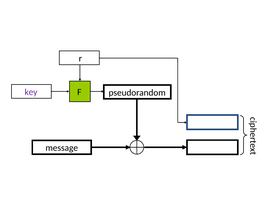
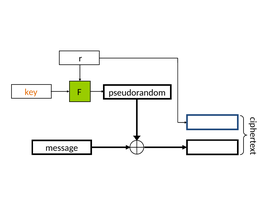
key colour: purple -> orange (31, 92)
